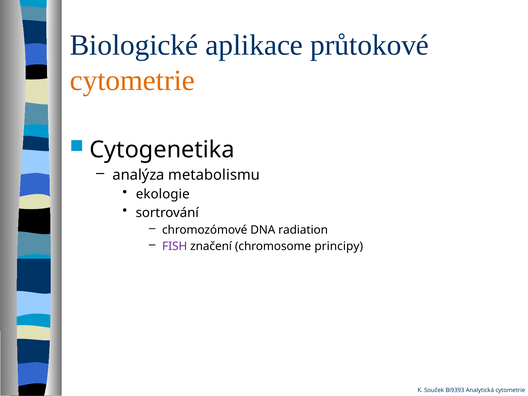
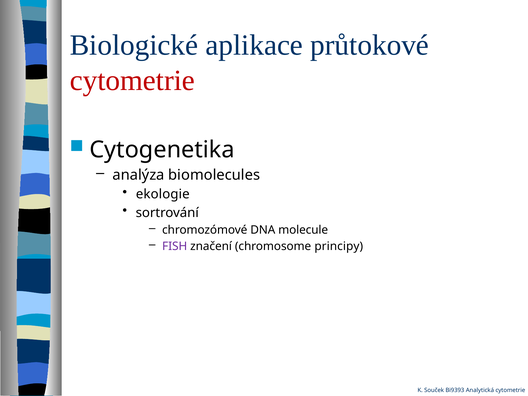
cytometrie colour: orange -> red (132, 80)
metabolismu: metabolismu -> biomolecules (214, 175)
radiation: radiation -> molecule (303, 230)
